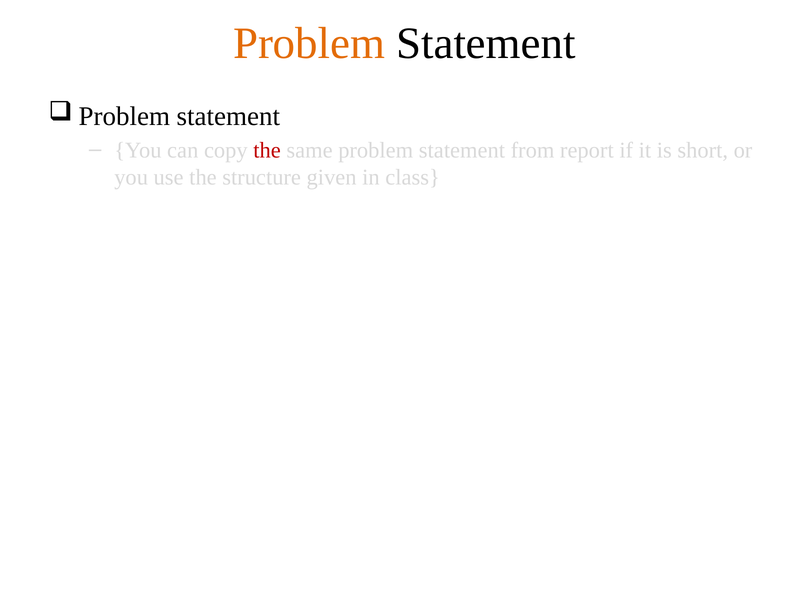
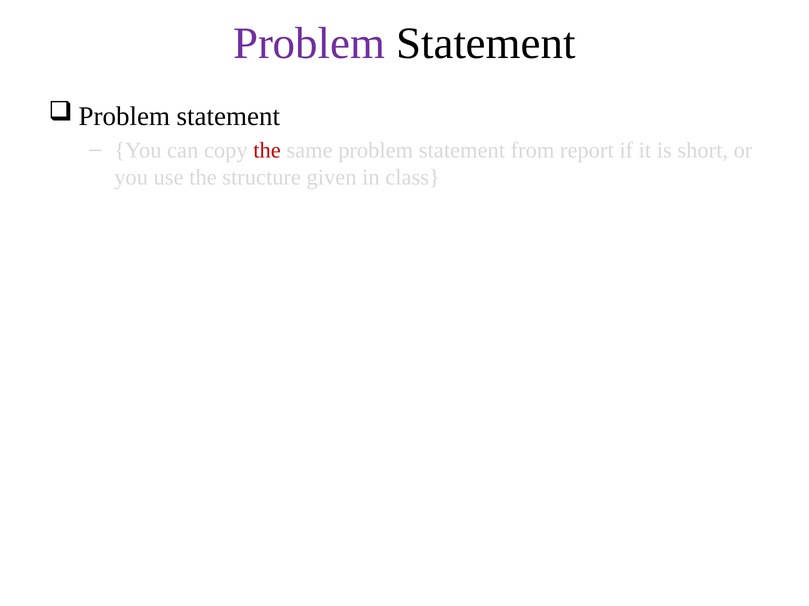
Problem colour: orange -> purple (309, 44)
